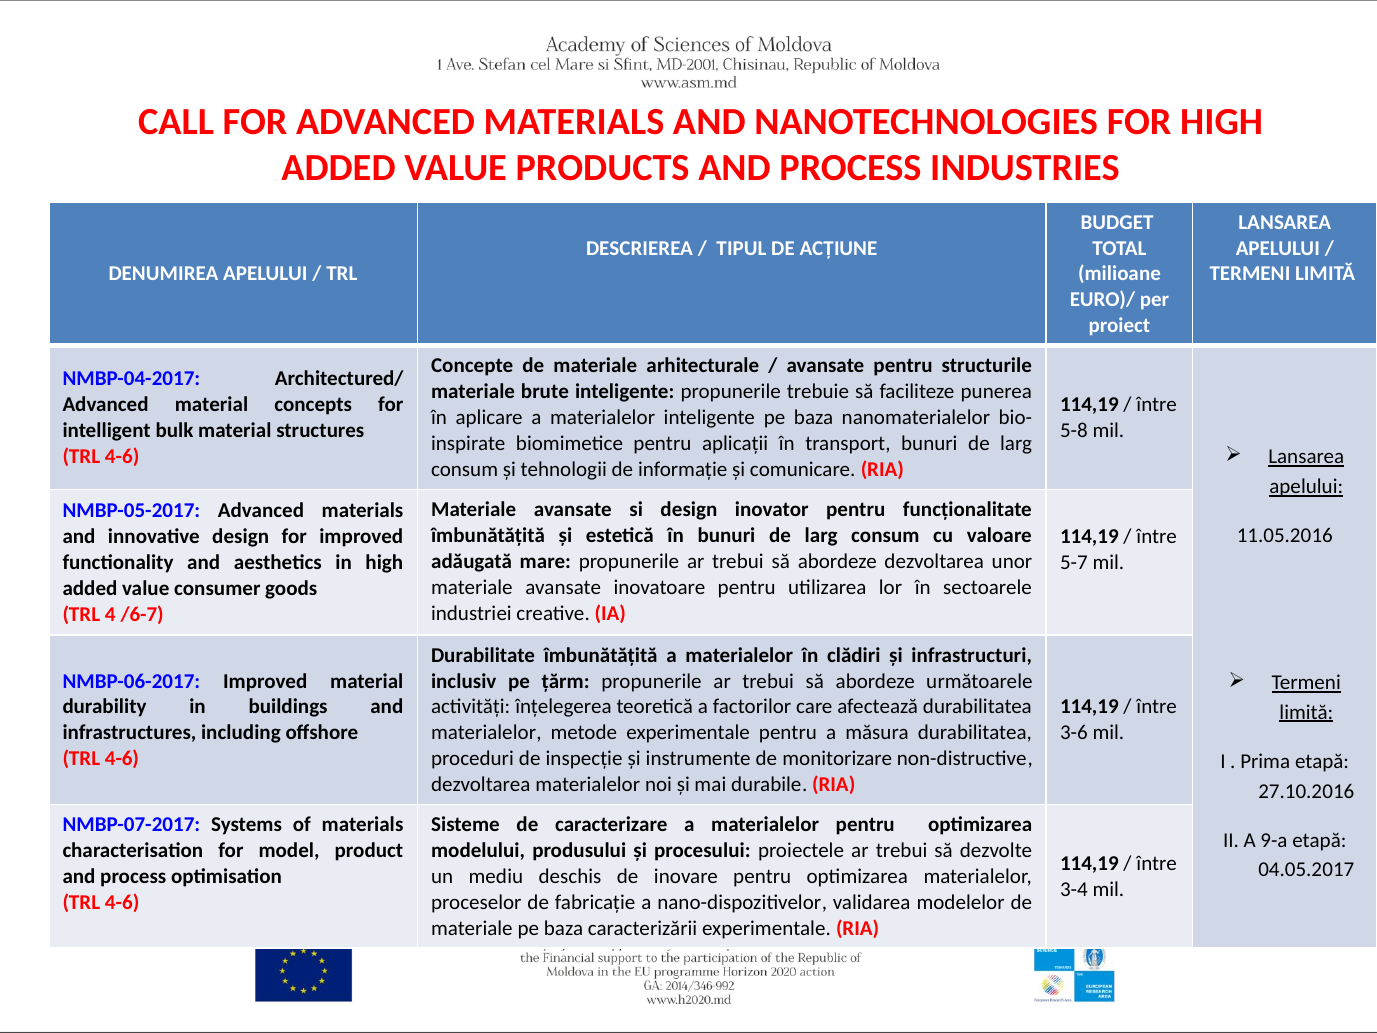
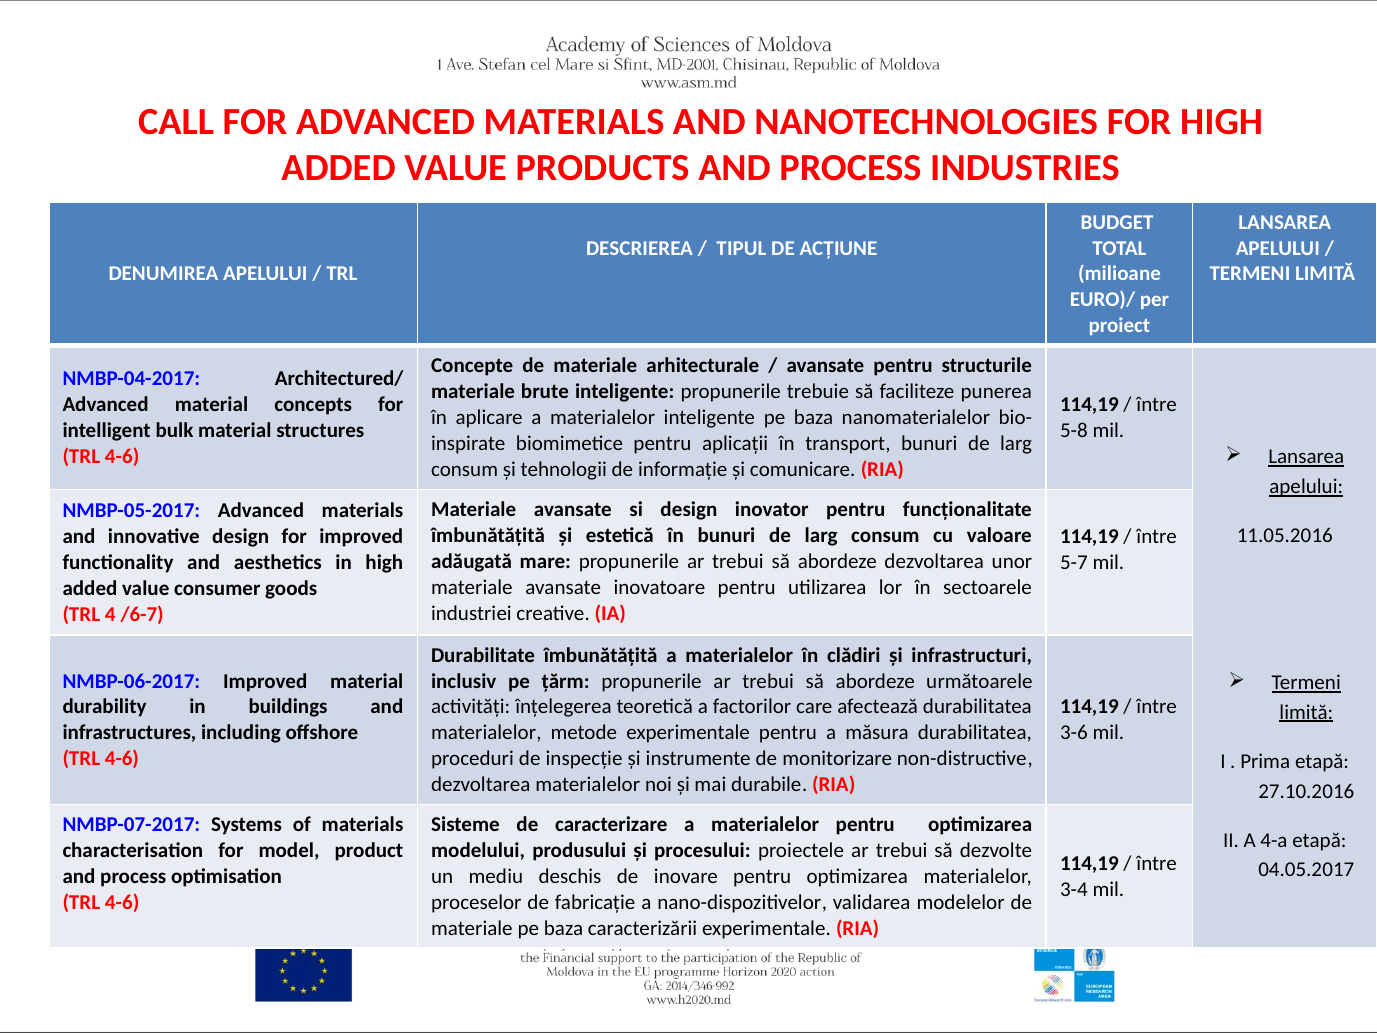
9-a: 9-a -> 4-a (1274, 840)
